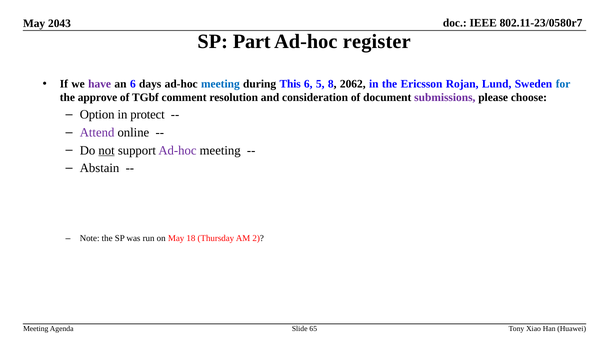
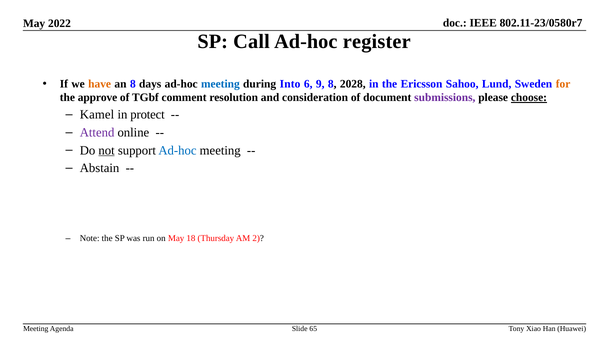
2043: 2043 -> 2022 (59, 24)
Part: Part -> Call (252, 41)
have colour: purple -> orange (100, 84)
an 6: 6 -> 8 (133, 84)
This: This -> Into (290, 84)
5: 5 -> 9 (320, 84)
2062: 2062 -> 2028 (353, 84)
Rojan: Rojan -> Sahoo (462, 84)
for colour: blue -> orange (563, 84)
choose underline: none -> present (529, 98)
Option: Option -> Kamel (97, 115)
Ad-hoc colour: purple -> blue (177, 150)
